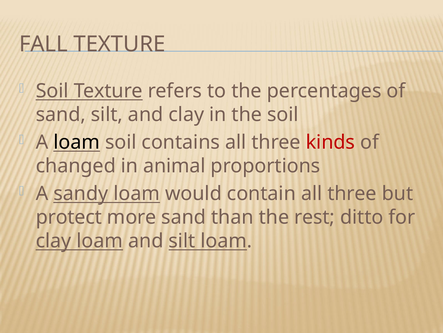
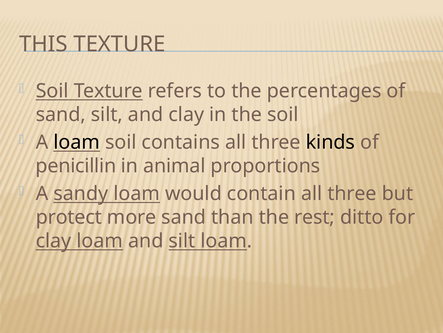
FALL: FALL -> THIS (43, 44)
kinds colour: red -> black (330, 142)
changed: changed -> penicillin (76, 166)
